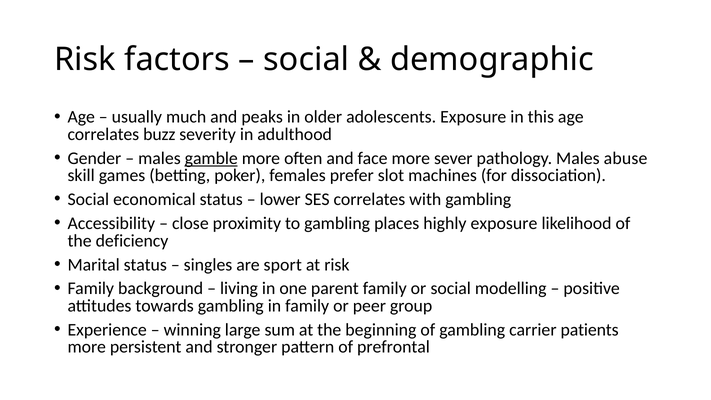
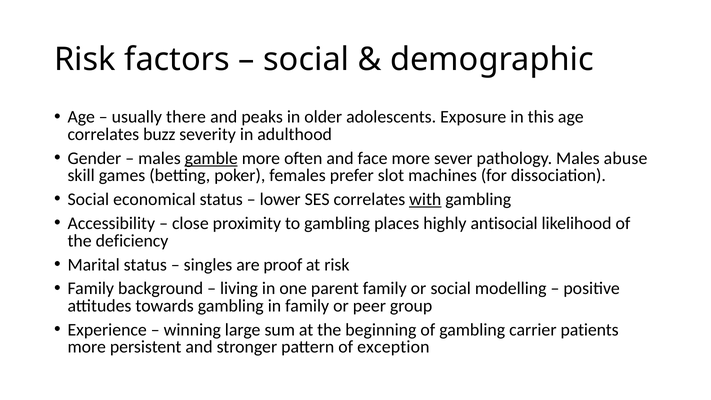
much: much -> there (186, 117)
with underline: none -> present (425, 199)
highly exposure: exposure -> antisocial (504, 223)
sport: sport -> proof (283, 265)
prefrontal: prefrontal -> exception (393, 347)
